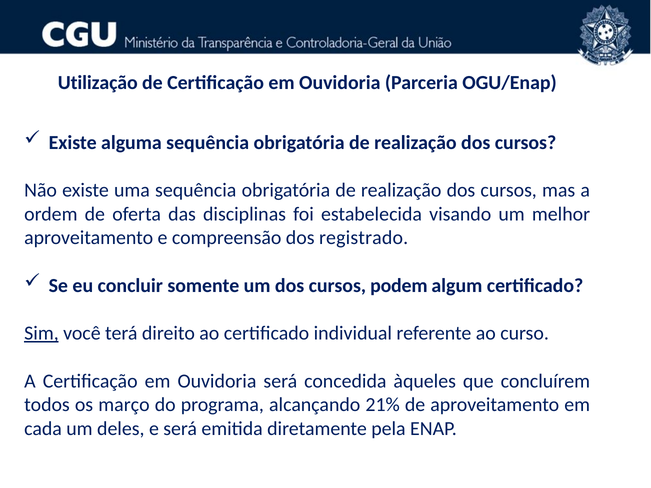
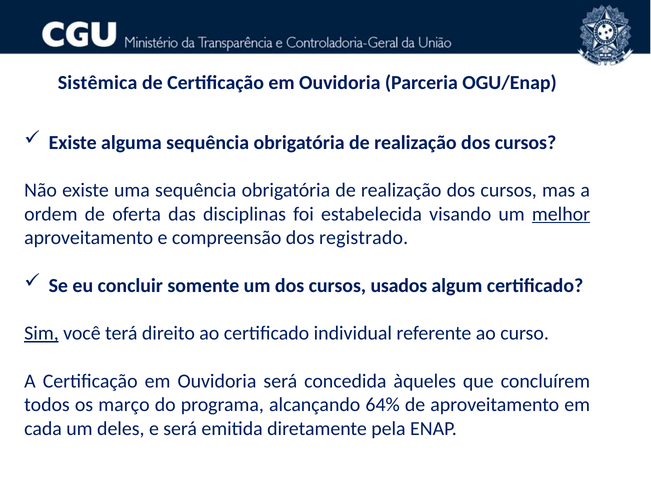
Utilização: Utilização -> Sistêmica (98, 83)
melhor underline: none -> present (561, 214)
podem: podem -> usados (399, 286)
21%: 21% -> 64% (383, 405)
